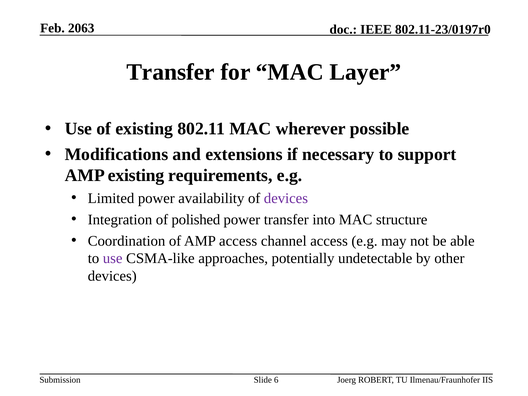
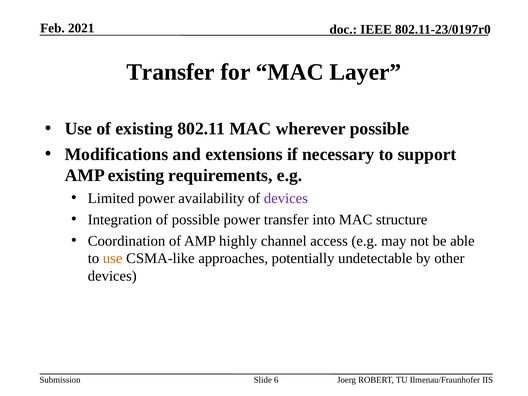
2063: 2063 -> 2021 (81, 28)
of polished: polished -> possible (196, 220)
AMP access: access -> highly (238, 241)
use colour: purple -> orange (113, 258)
